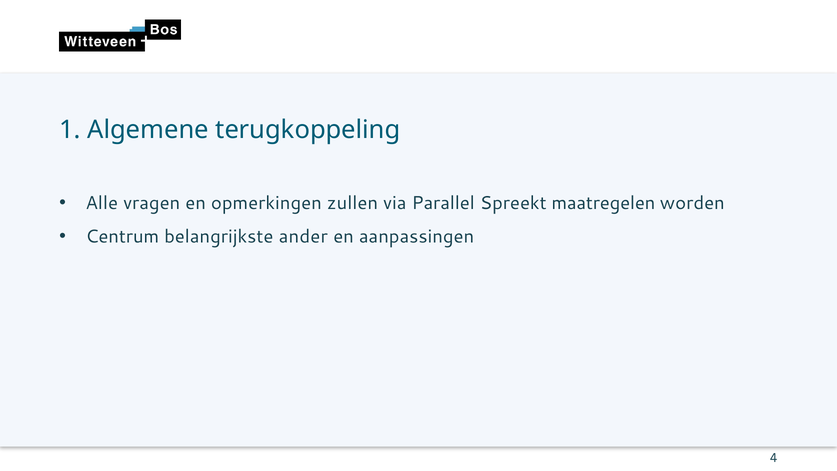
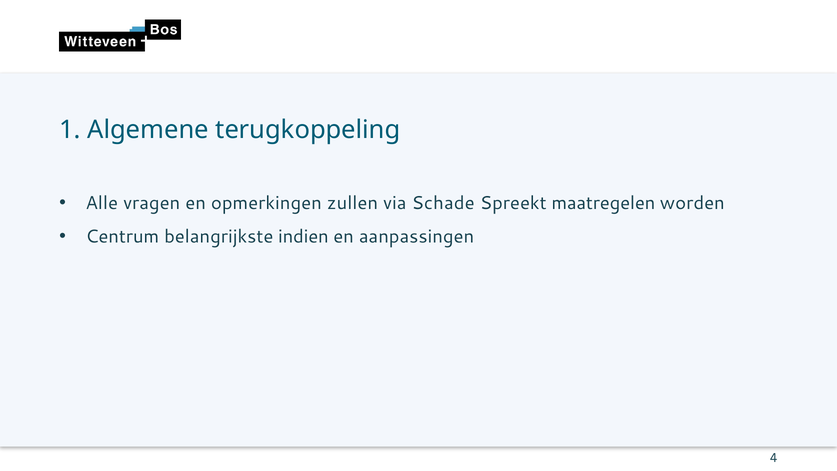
Parallel: Parallel -> Schade (443, 203)
ander: ander -> indien (303, 236)
